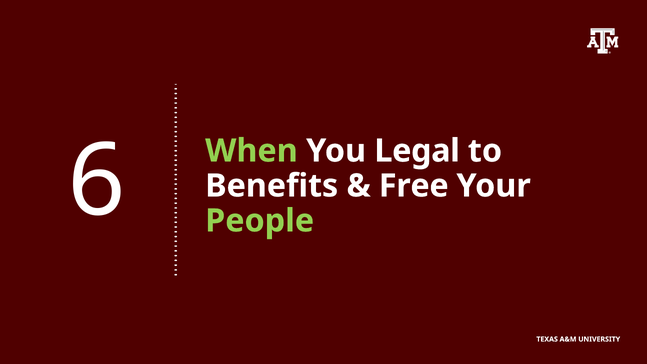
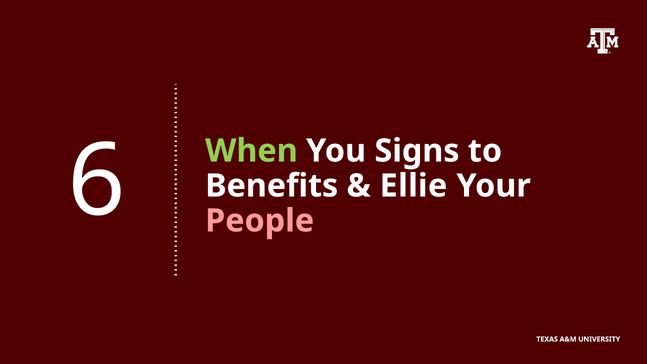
Legal: Legal -> Signs (417, 151)
Free: Free -> Ellie (413, 186)
People colour: light green -> pink (260, 221)
